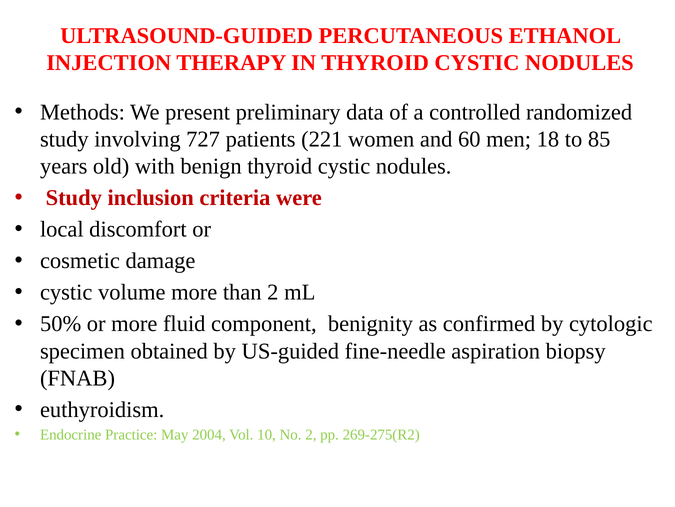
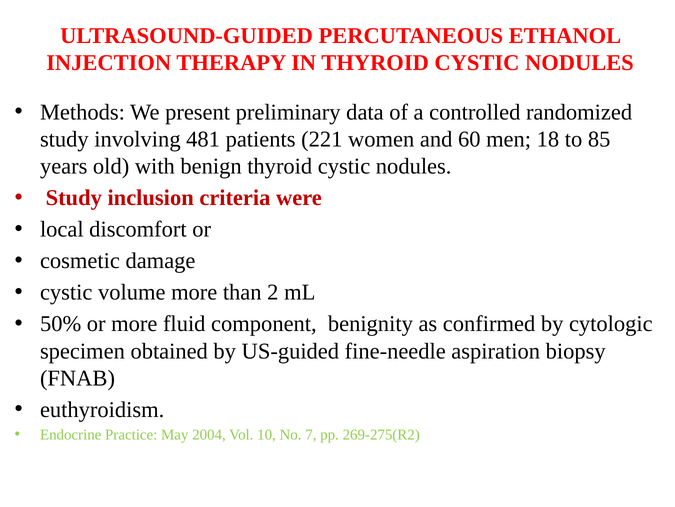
727: 727 -> 481 (203, 139)
No 2: 2 -> 7 (311, 434)
